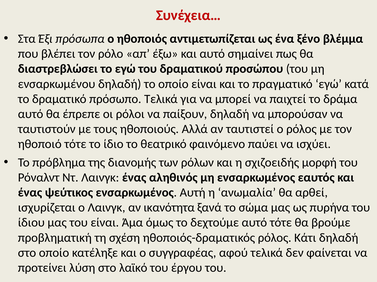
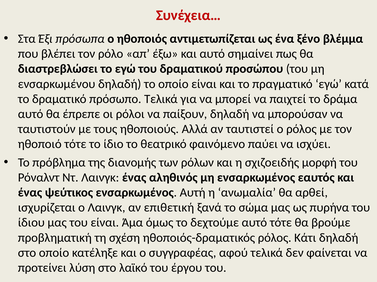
ικανότητα: ικανότητα -> επιθετική (169, 208)
